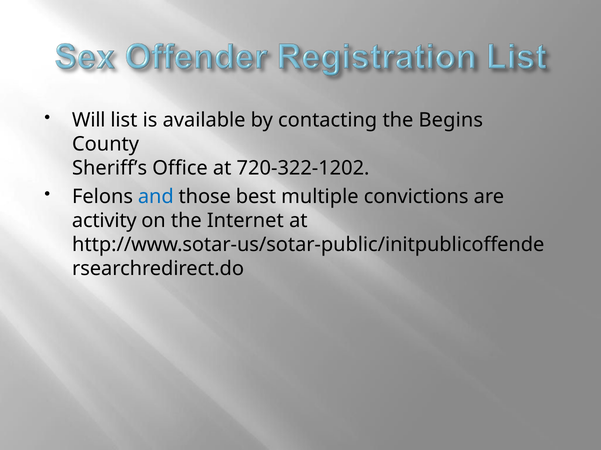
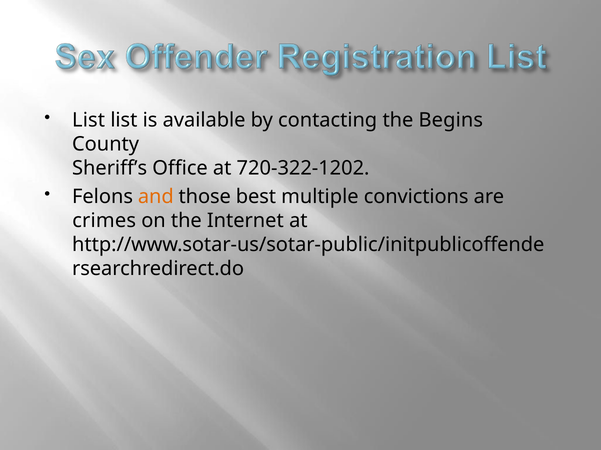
Will: Will -> List (89, 120)
and colour: blue -> orange (156, 197)
activity: activity -> crimes (104, 221)
